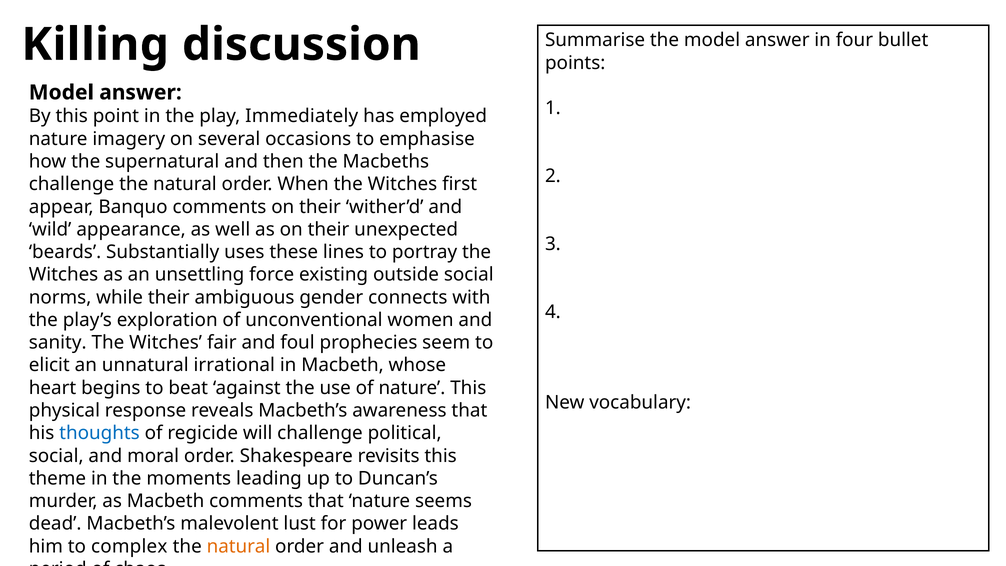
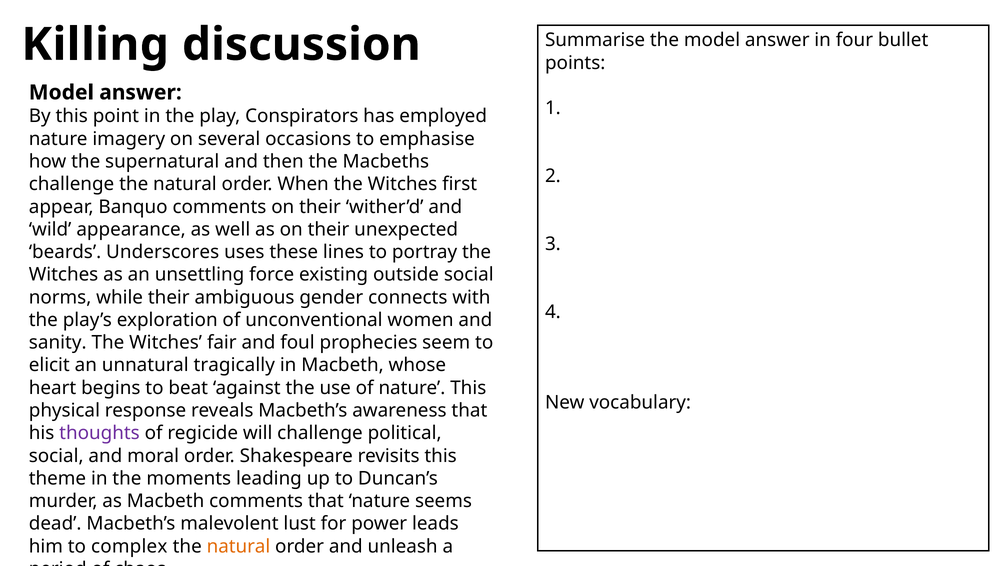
Immediately: Immediately -> Conspirators (302, 116)
Substantially: Substantially -> Underscores (163, 252)
irrational: irrational -> tragically (234, 365)
thoughts colour: blue -> purple (99, 433)
